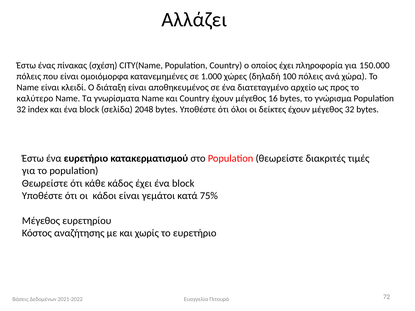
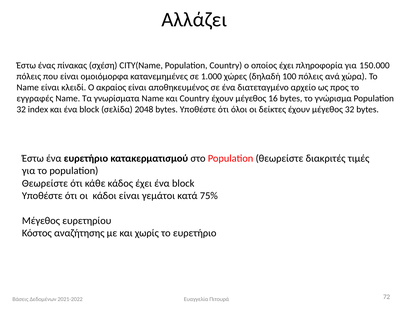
διάταξη: διάταξη -> ακραίος (111, 88)
καλύτερο: καλύτερο -> εγγραφές (35, 99)
